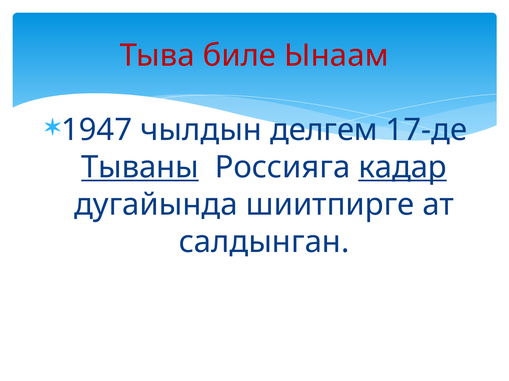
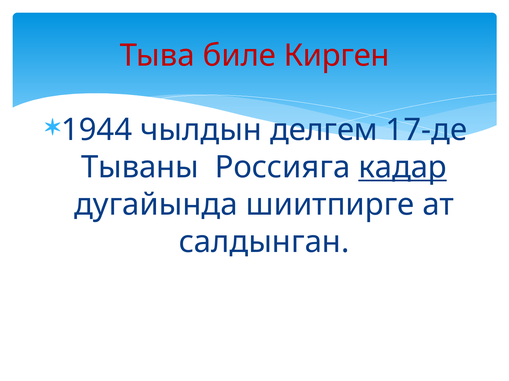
Ынаам: Ынаам -> Кирген (337, 56)
1947: 1947 -> 1944 (97, 130)
Тываны underline: present -> none (140, 168)
